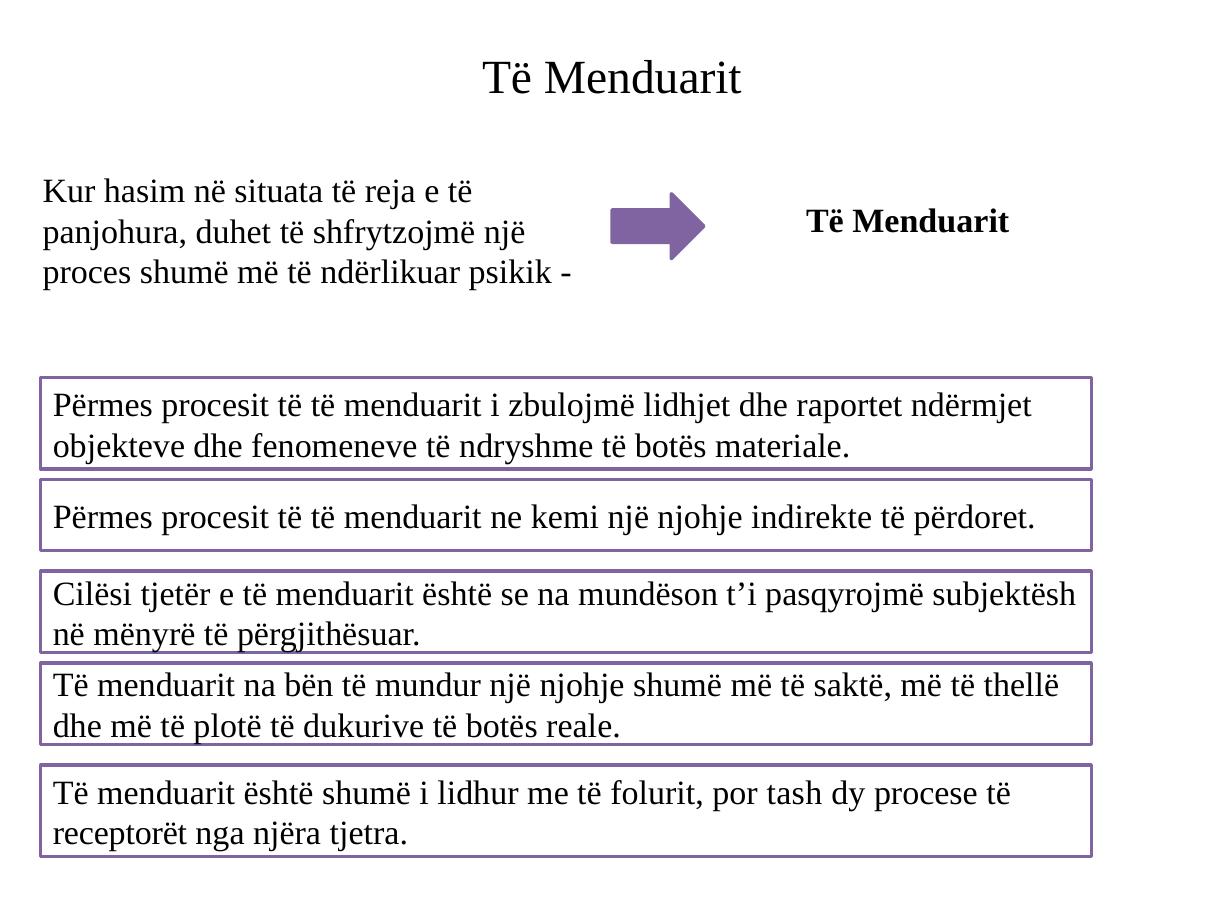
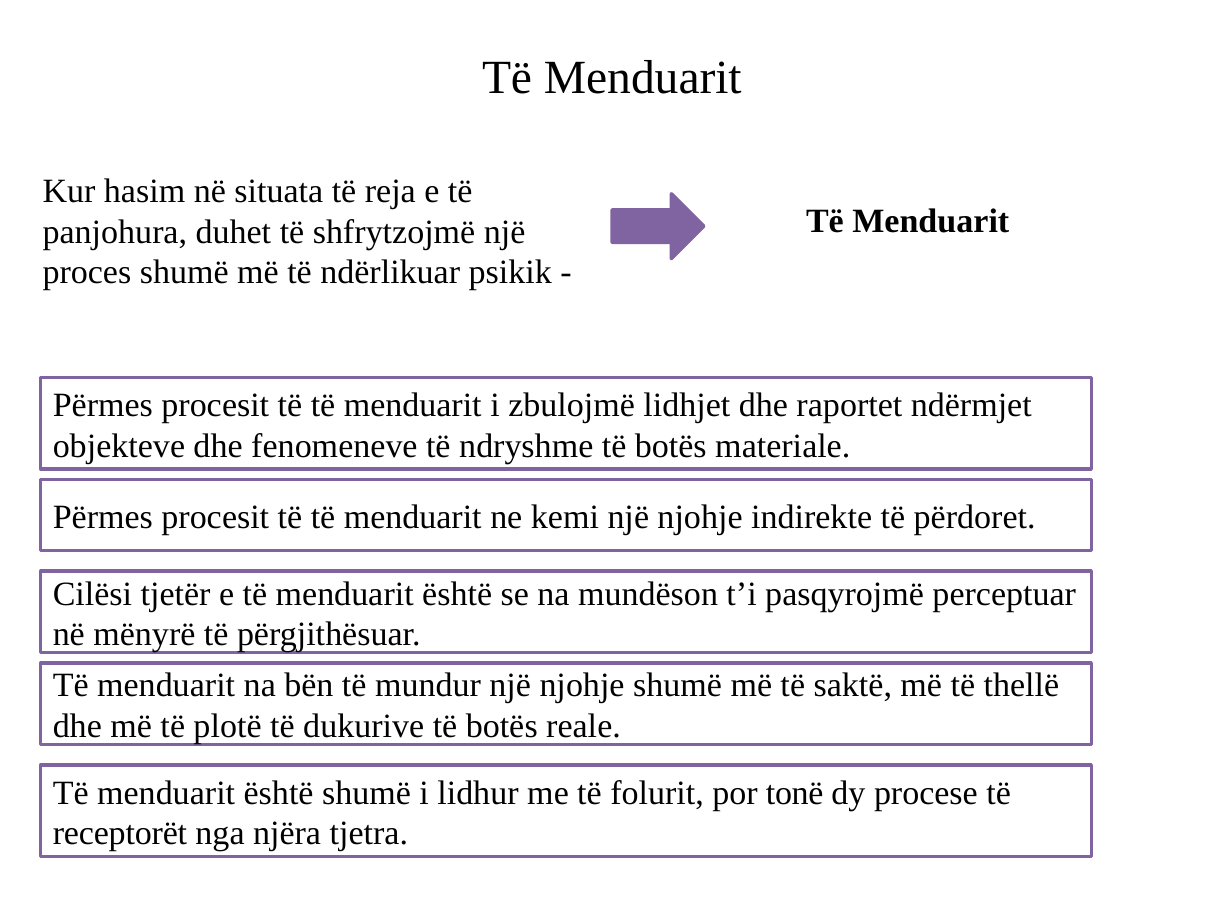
subjektësh: subjektësh -> perceptuar (1004, 594)
tash: tash -> tonë (795, 793)
